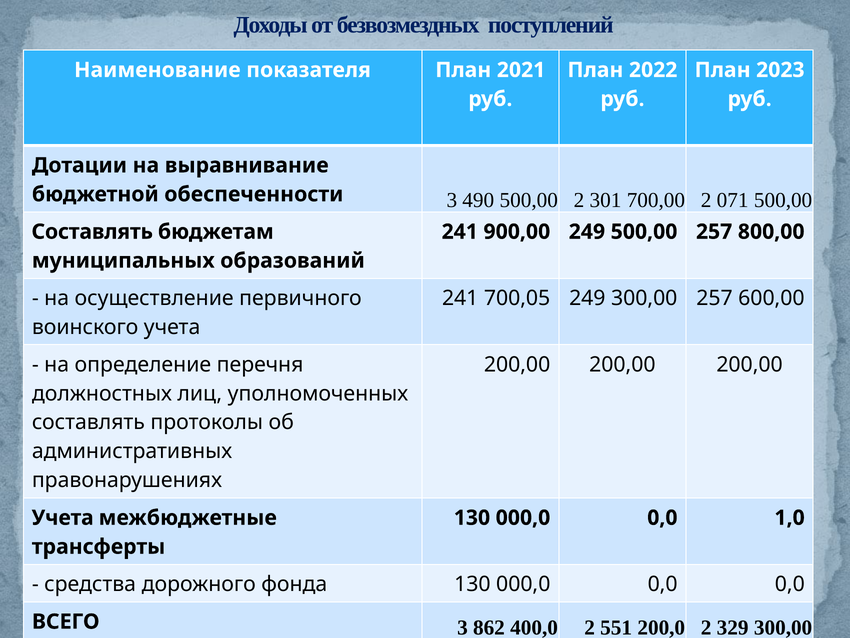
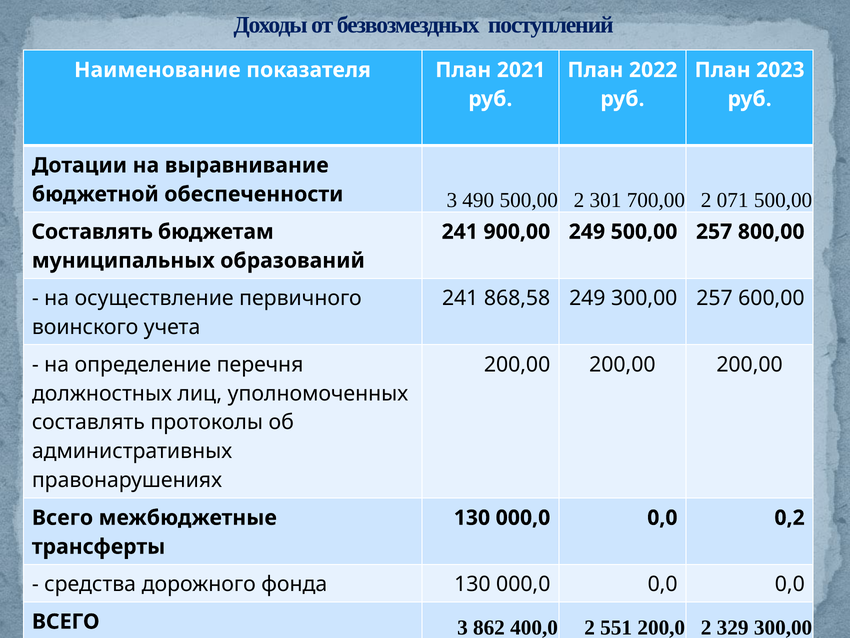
700,05: 700,05 -> 868,58 (517, 298)
Учета: Учета -> Всего (62, 517)
1,0: 1,0 -> 0,2 (790, 517)
